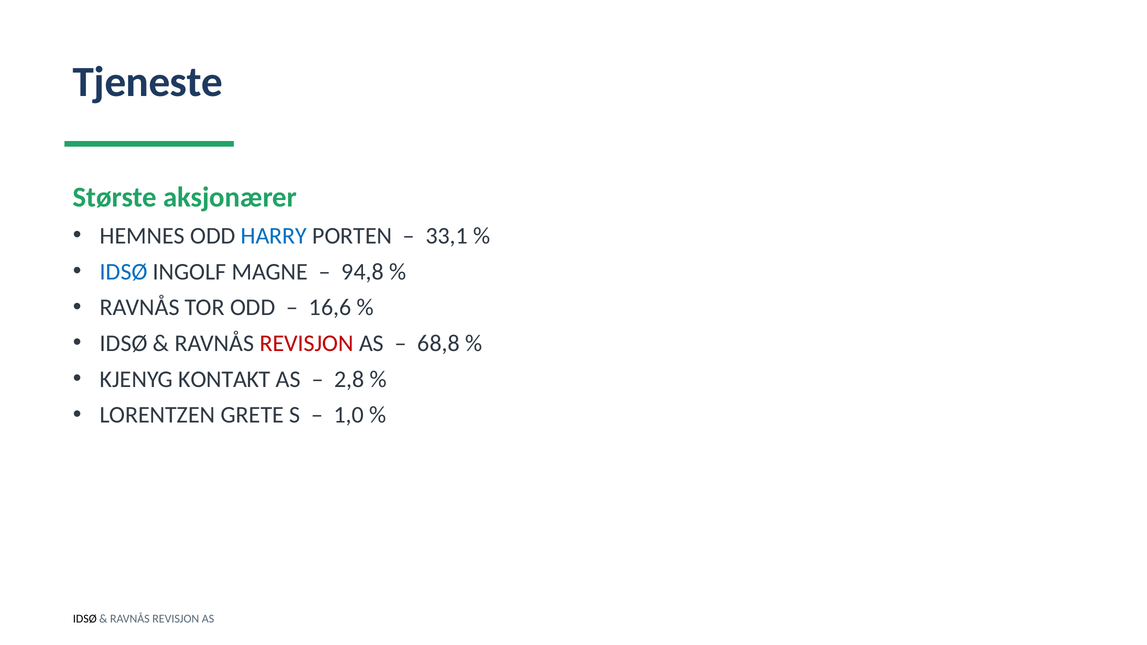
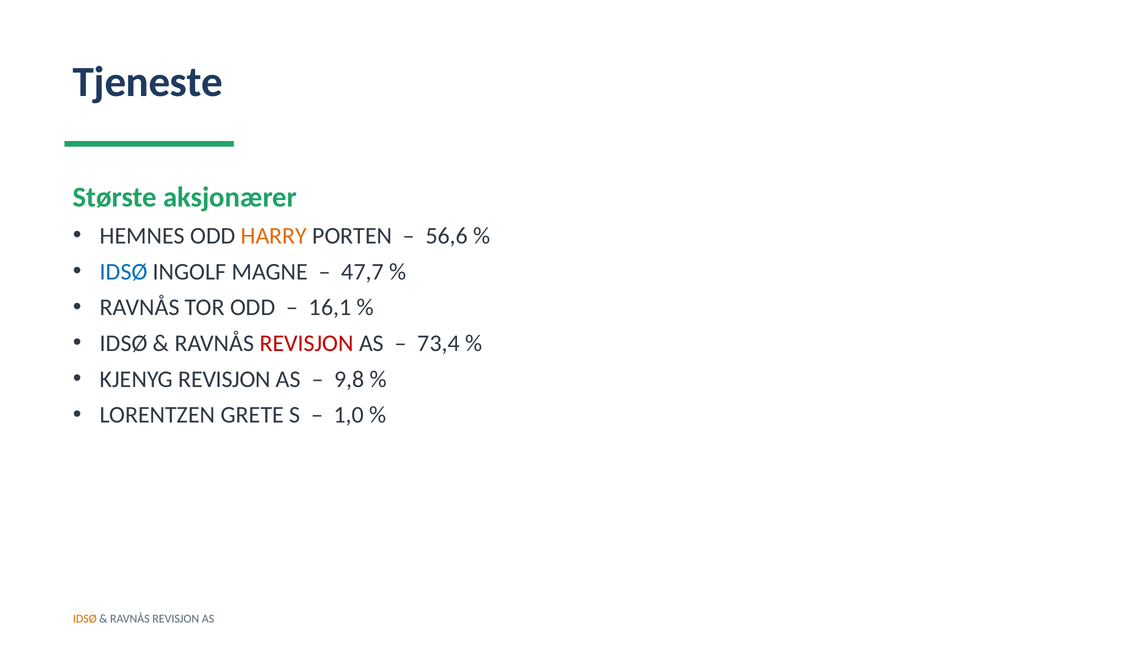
HARRY colour: blue -> orange (274, 236)
33,1: 33,1 -> 56,6 (447, 236)
94,8: 94,8 -> 47,7 (363, 272)
16,6: 16,6 -> 16,1 (330, 308)
68,8: 68,8 -> 73,4 (439, 343)
KJENYG KONTAKT: KONTAKT -> REVISJON (225, 379)
2,8: 2,8 -> 9,8 (349, 379)
IDSØ colour: black -> orange (85, 619)
